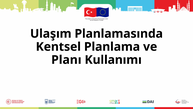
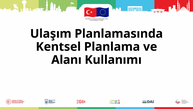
Planı: Planı -> Alanı (66, 60)
